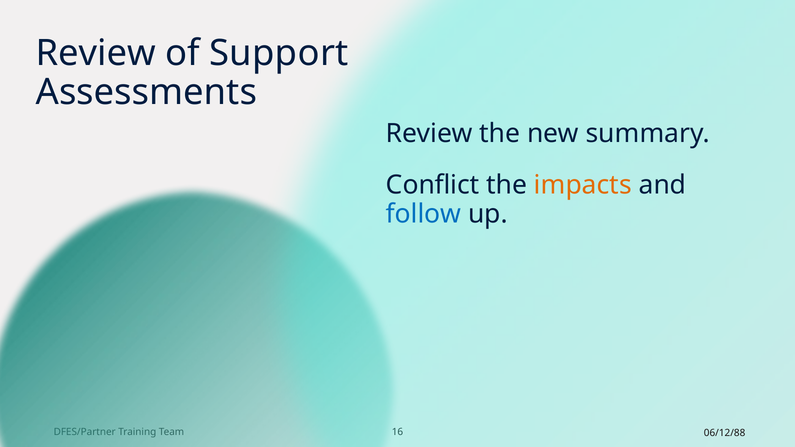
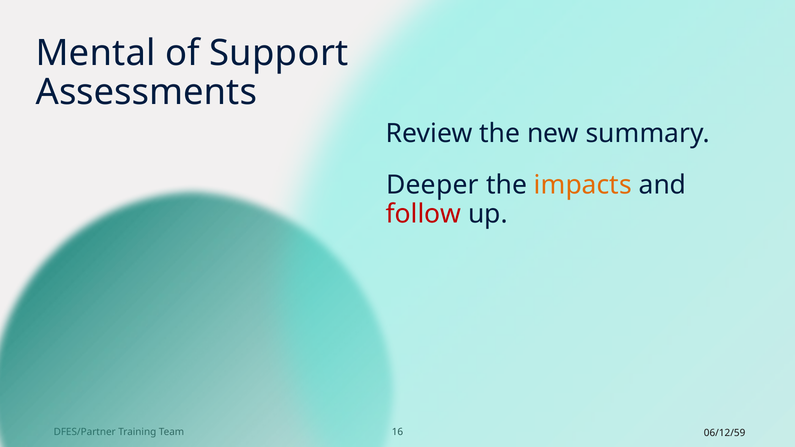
Review: Review -> Mental (96, 53)
Conflict: Conflict -> Deeper (432, 185)
follow colour: blue -> red (424, 214)
06/12/88: 06/12/88 -> 06/12/59 (725, 433)
